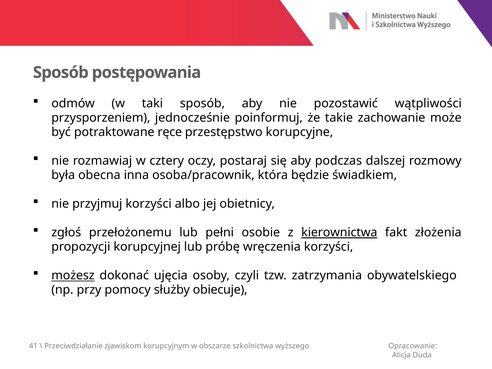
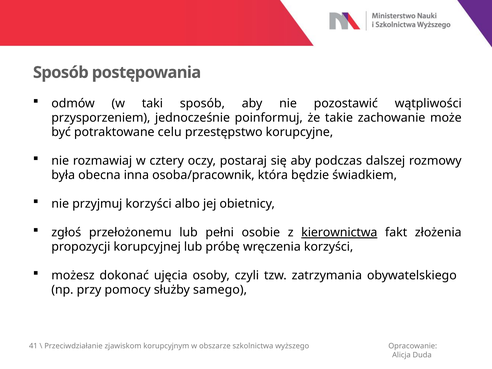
ręce: ręce -> celu (170, 132)
możesz underline: present -> none (73, 276)
obiecuje: obiecuje -> samego (220, 290)
